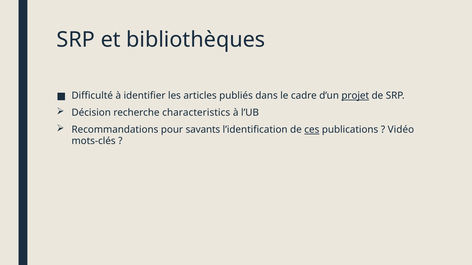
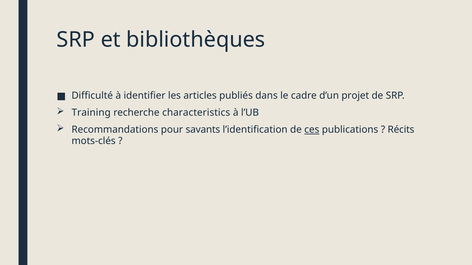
projet underline: present -> none (355, 96)
Décision: Décision -> Training (91, 113)
Vidéo: Vidéo -> Récits (401, 130)
